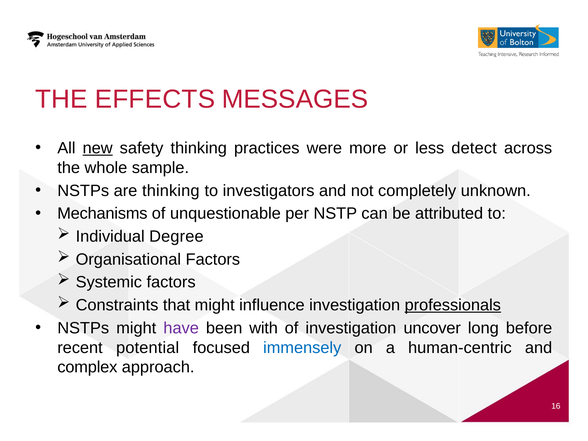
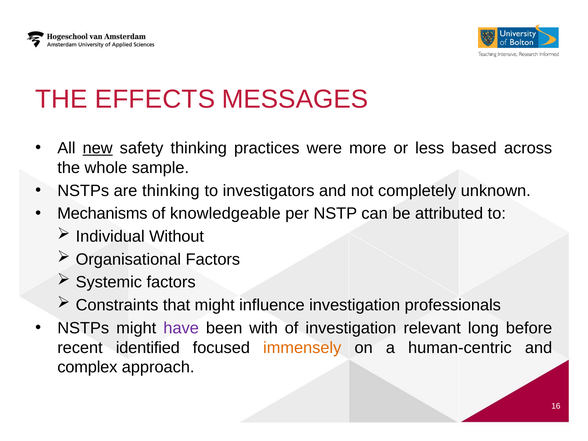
detect: detect -> based (474, 148)
unquestionable: unquestionable -> knowledgeable (225, 214)
Degree: Degree -> Without (177, 236)
professionals underline: present -> none (453, 305)
uncover: uncover -> relevant (432, 328)
potential: potential -> identified (148, 348)
immensely colour: blue -> orange (302, 348)
